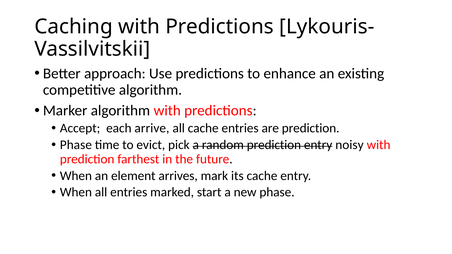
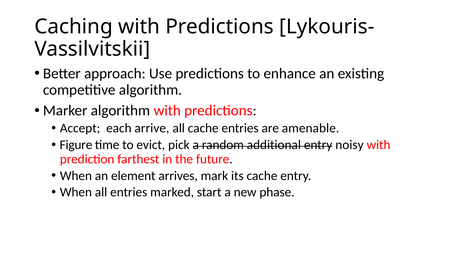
are prediction: prediction -> amenable (311, 128)
Phase: Phase -> Figure (76, 145)
random prediction: prediction -> additional (274, 145)
